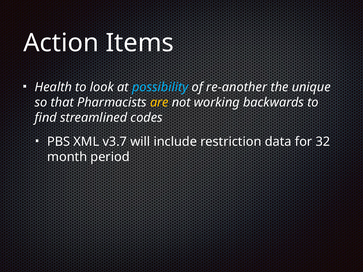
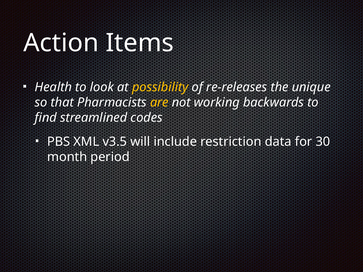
possibility colour: light blue -> yellow (160, 87)
re-another: re-another -> re-releases (237, 87)
v3.7: v3.7 -> v3.5 (115, 142)
32: 32 -> 30 (323, 142)
